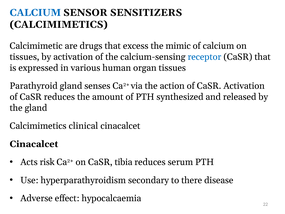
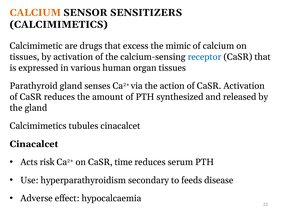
CALCIUM colour: blue -> orange (35, 13)
clinical: clinical -> tubules (83, 126)
tibia: tibia -> time (123, 162)
there: there -> feeds (192, 180)
